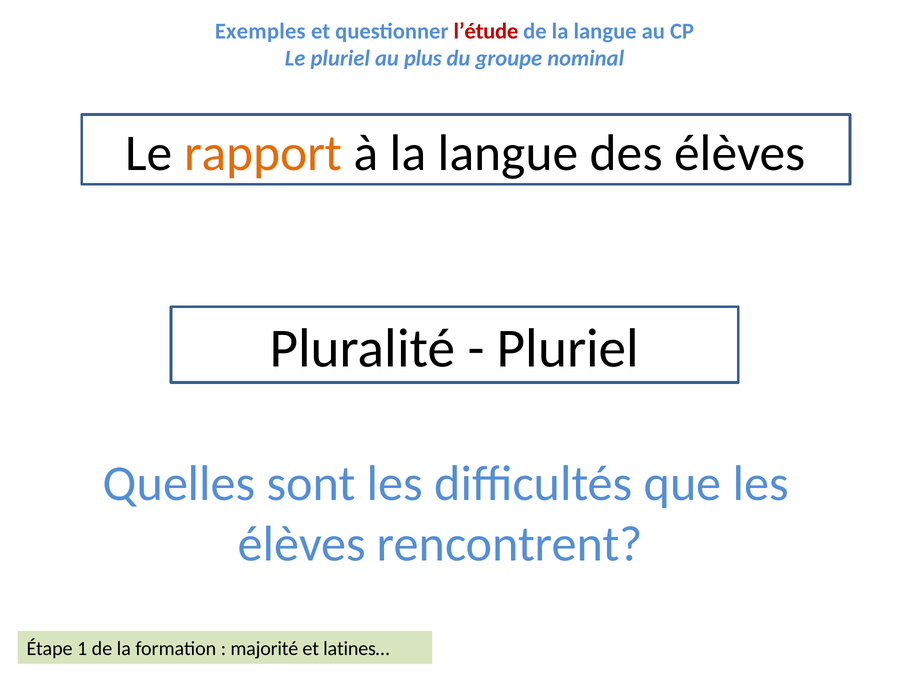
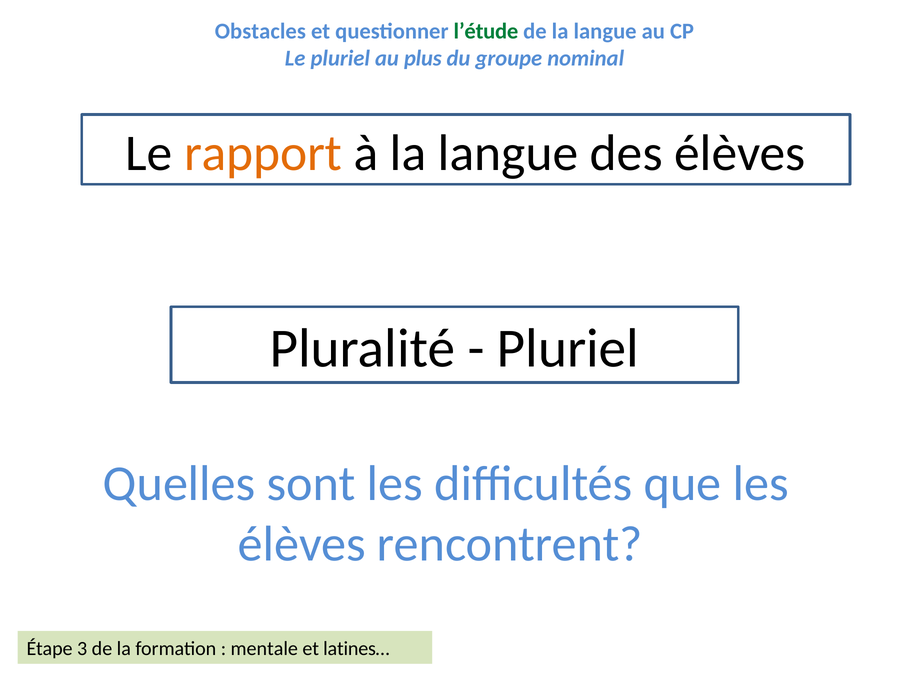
Exemples: Exemples -> Obstacles (260, 31)
l’étude colour: red -> green (486, 31)
1: 1 -> 3 (82, 649)
majorité: majorité -> mentale (264, 649)
